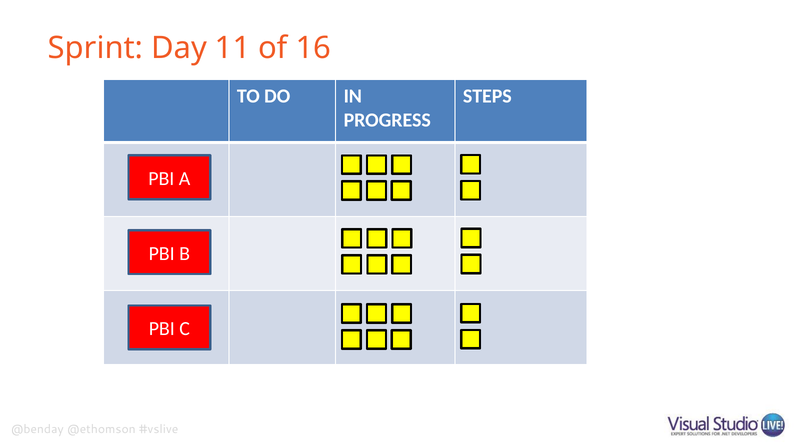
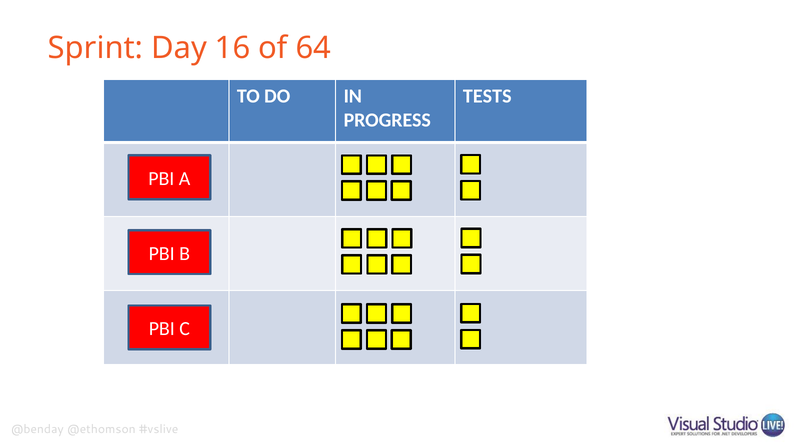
11: 11 -> 16 (233, 48)
16: 16 -> 64 (313, 48)
STEPS: STEPS -> TESTS (487, 96)
